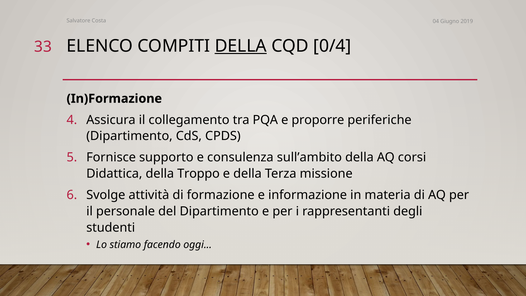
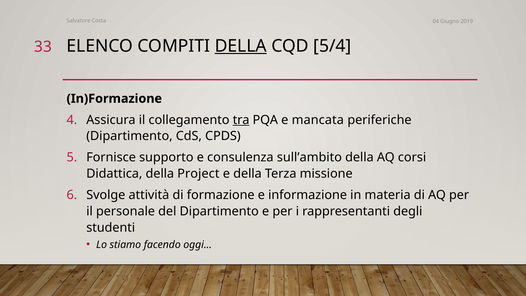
0/4: 0/4 -> 5/4 (332, 46)
tra underline: none -> present (241, 120)
proporre: proporre -> mancata (318, 120)
Troppo: Troppo -> Project (198, 174)
